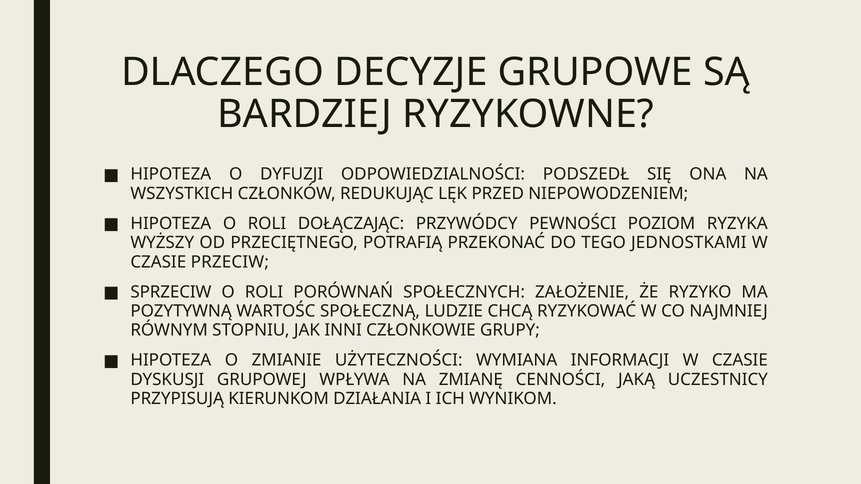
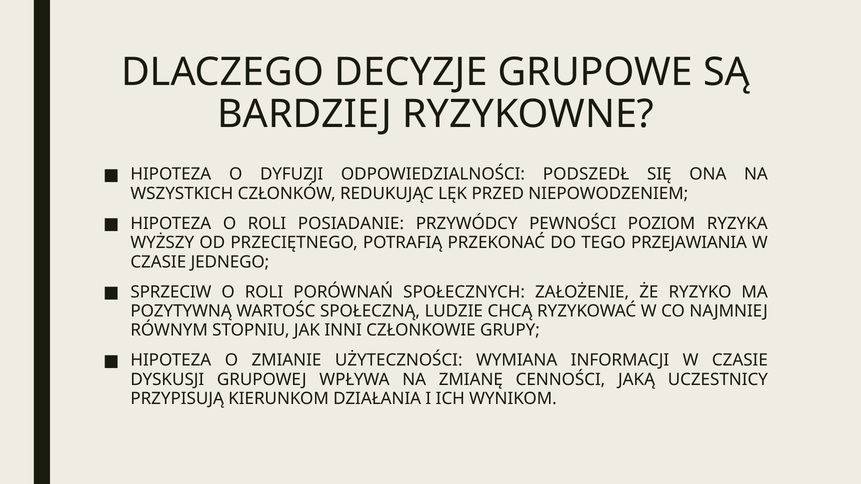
DOŁĄCZAJĄC: DOŁĄCZAJĄC -> POSIADANIE (351, 224)
JEDNOSTKAMI: JEDNOSTKAMI -> PRZEJAWIANIA (689, 243)
PRZECIW: PRZECIW -> JEDNEGO (230, 262)
